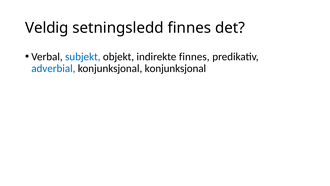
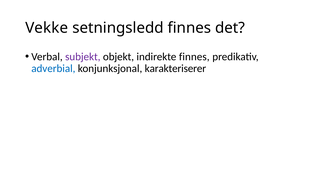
Veldig: Veldig -> Vekke (47, 28)
subjekt colour: blue -> purple (83, 57)
konjunksjonal konjunksjonal: konjunksjonal -> karakteriserer (175, 68)
